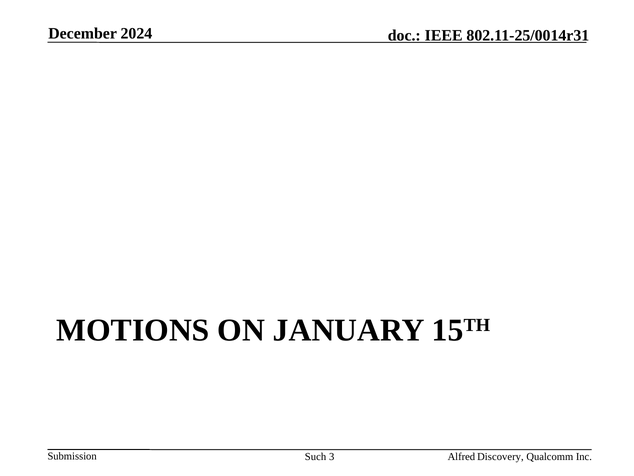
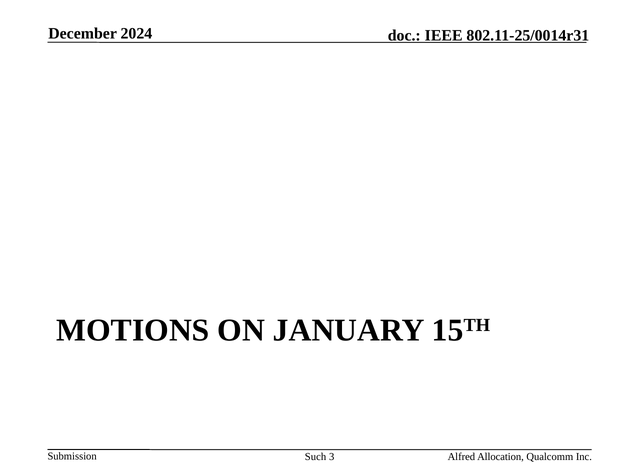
Discovery: Discovery -> Allocation (501, 456)
